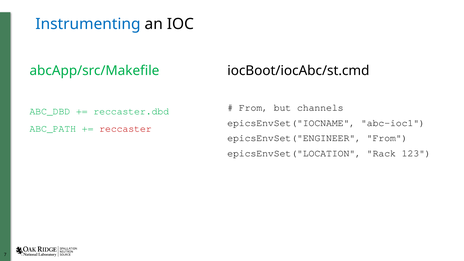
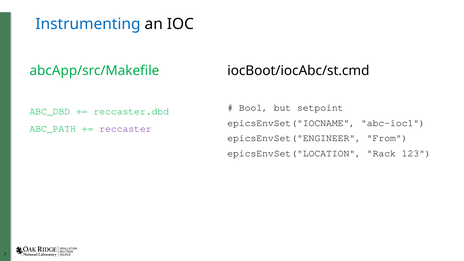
From: From -> Bool (253, 108)
channels: channels -> setpoint (320, 108)
reccaster colour: red -> purple (125, 129)
